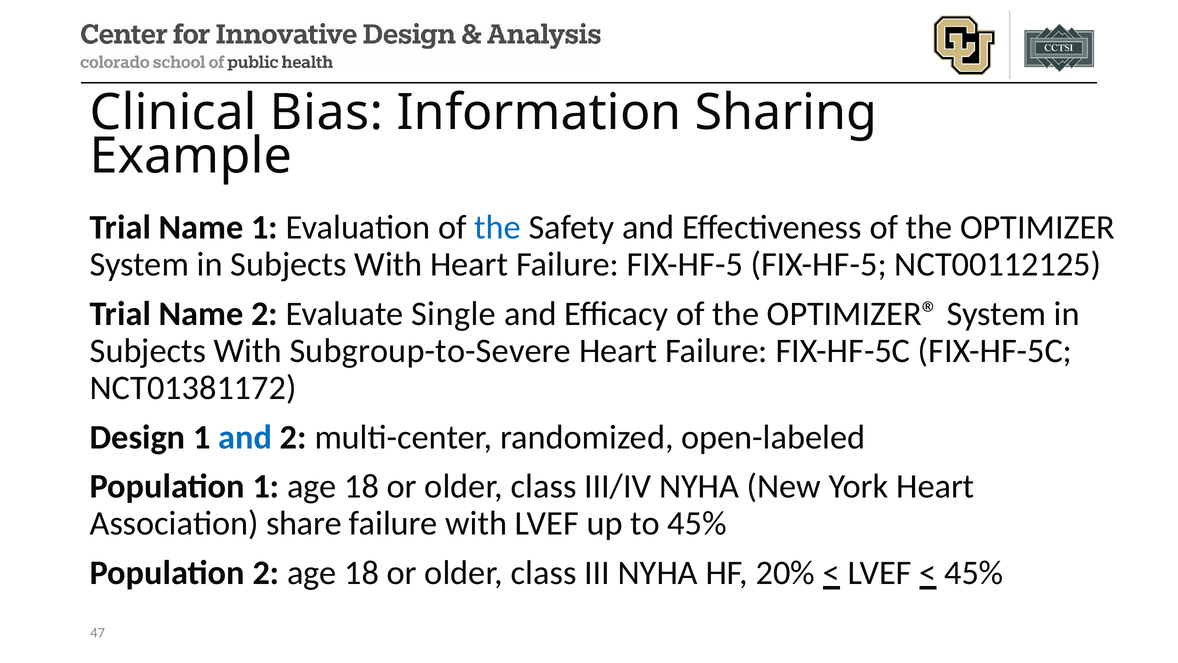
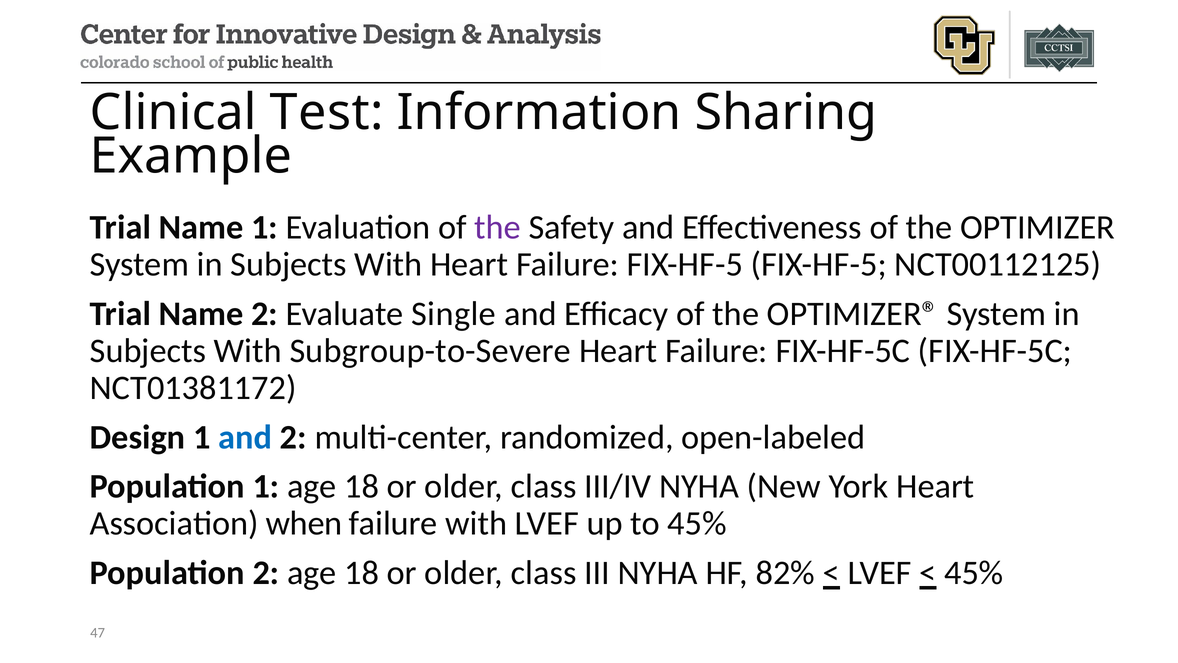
Bias: Bias -> Test (327, 113)
the colour: blue -> purple (498, 227)
share: share -> when (304, 523)
20%: 20% -> 82% (785, 573)
